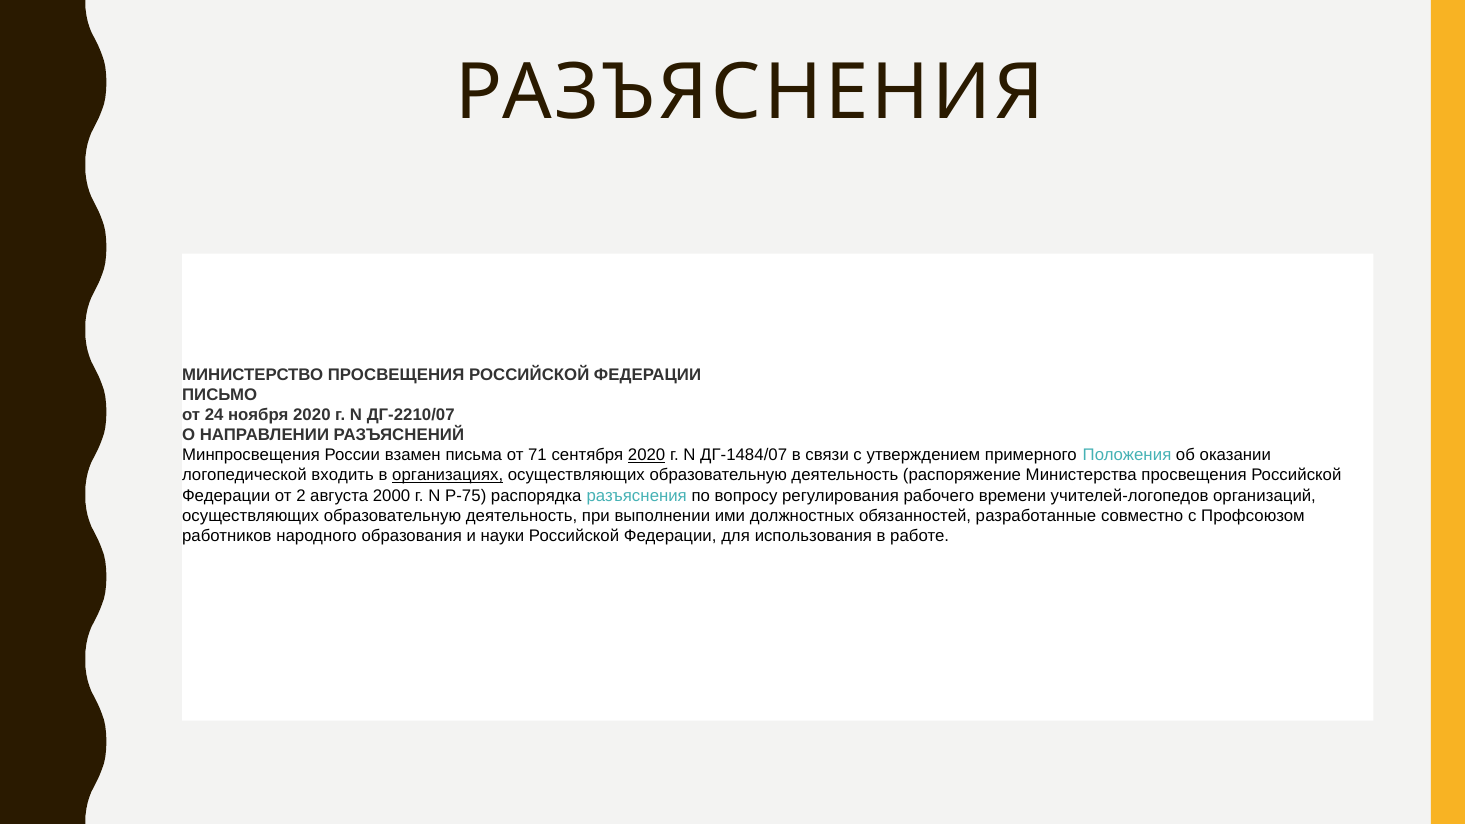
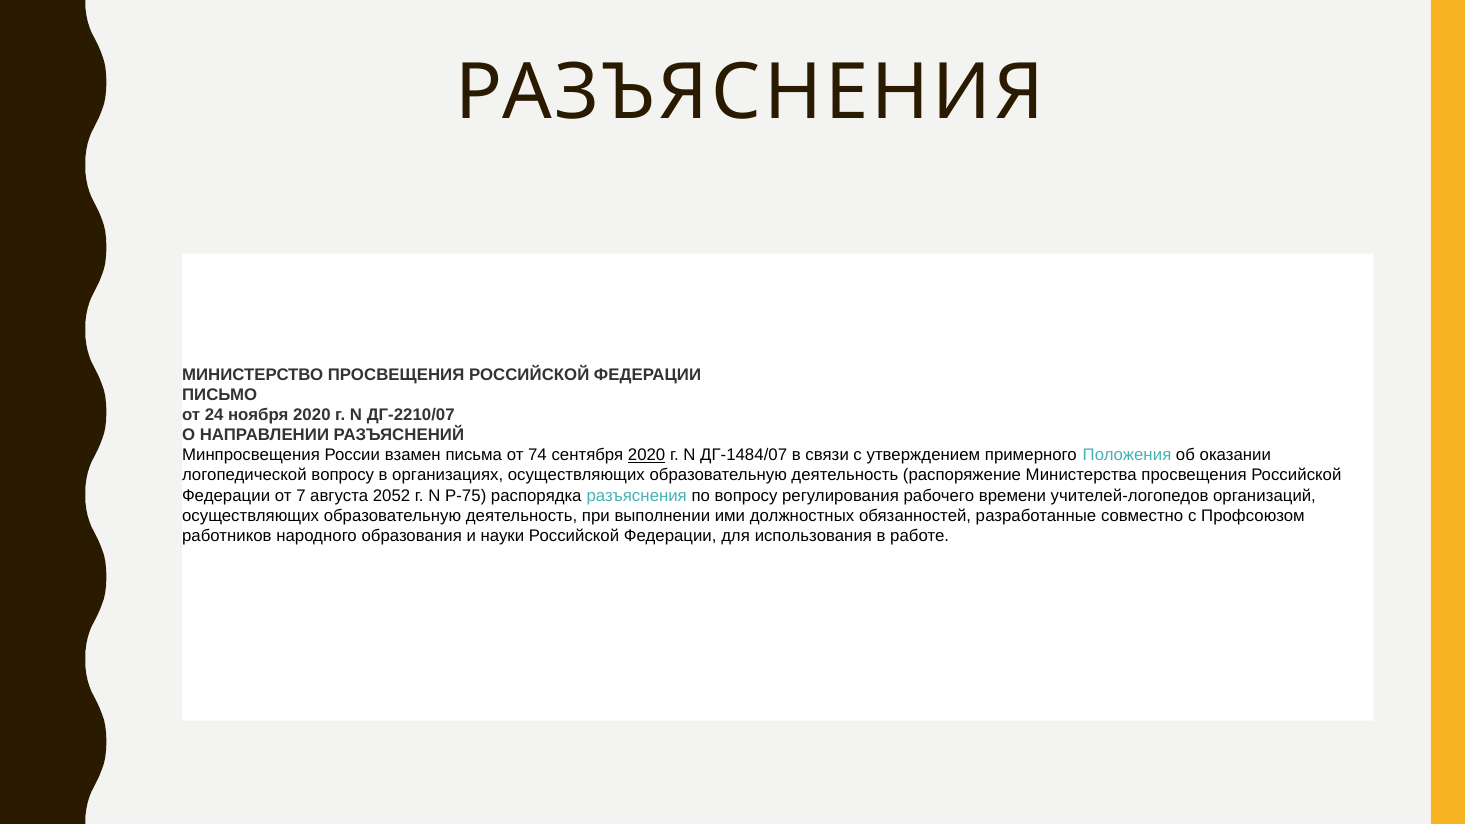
71: 71 -> 74 (537, 455)
логопедической входить: входить -> вопросу (343, 475)
организациях underline: present -> none (448, 475)
2: 2 -> 7 (301, 496)
2000: 2000 -> 2052 (392, 496)
